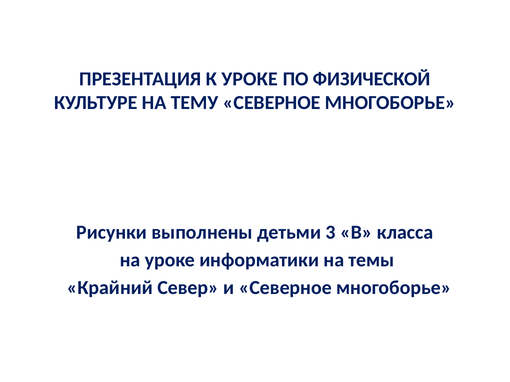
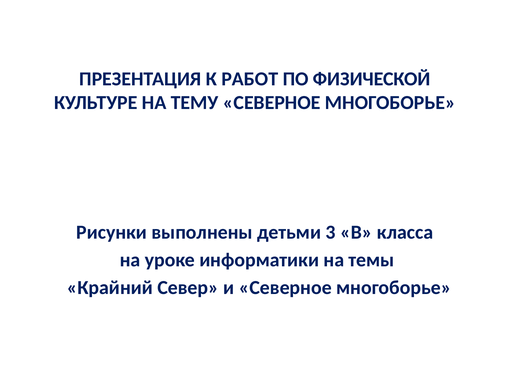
К УРОКЕ: УРОКЕ -> РАБОТ (250, 79)
